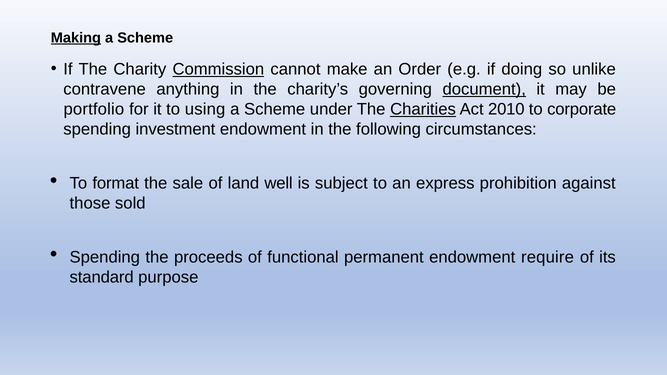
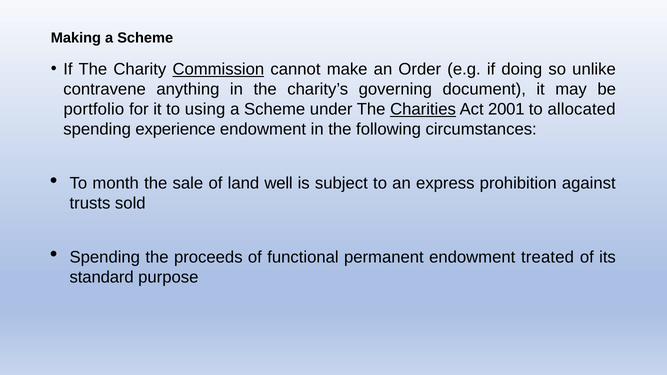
Making underline: present -> none (76, 38)
document underline: present -> none (484, 89)
2010: 2010 -> 2001 (506, 109)
corporate: corporate -> allocated (582, 109)
investment: investment -> experience (176, 129)
format: format -> month (116, 183)
those: those -> trusts (90, 203)
require: require -> treated (548, 257)
